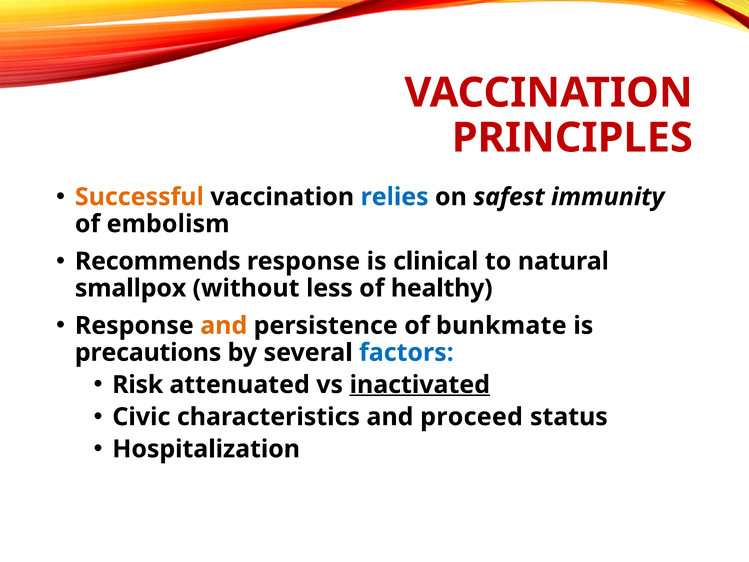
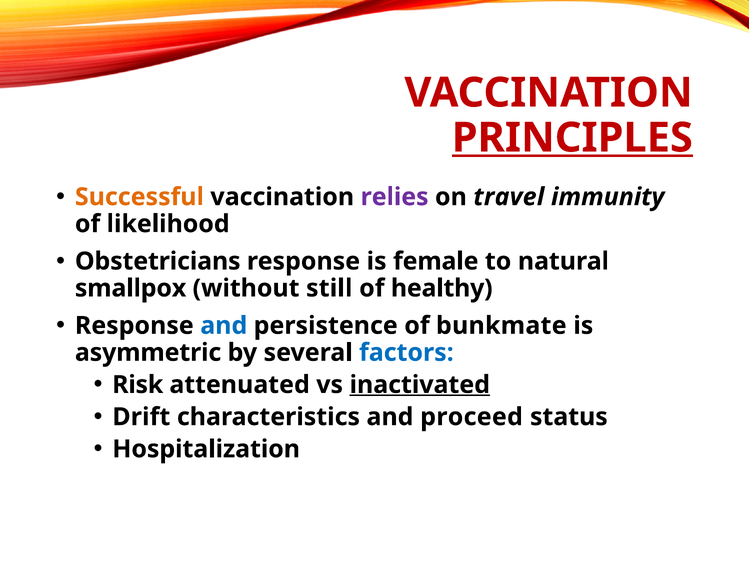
PRINCIPLES underline: none -> present (572, 138)
relies colour: blue -> purple (395, 197)
safest: safest -> travel (509, 197)
embolism: embolism -> likelihood (168, 224)
Recommends: Recommends -> Obstetricians (158, 261)
clinical: clinical -> female (436, 261)
less: less -> still (329, 288)
and colour: orange -> blue (224, 325)
precautions: precautions -> asymmetric (148, 352)
Civic: Civic -> Drift (141, 417)
